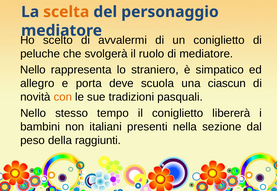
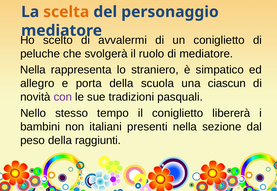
Nello: Nello -> Nella (33, 70)
porta deve: deve -> della (121, 84)
con colour: orange -> purple (63, 97)
